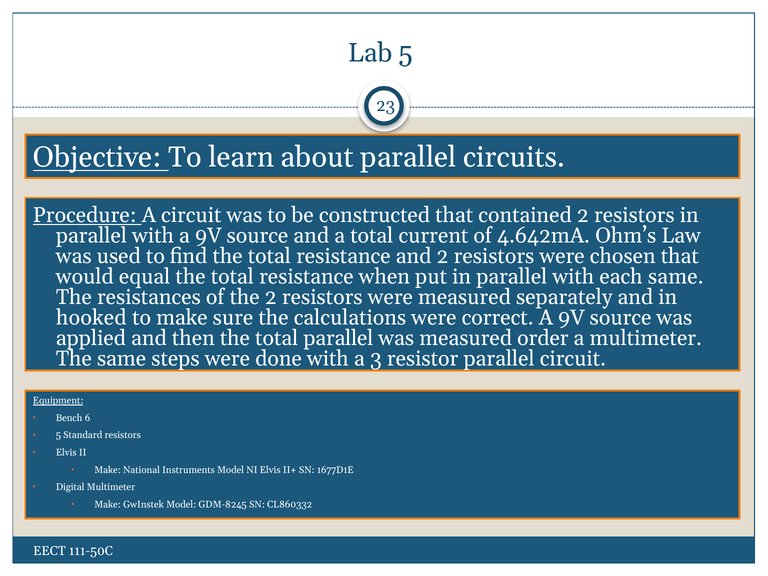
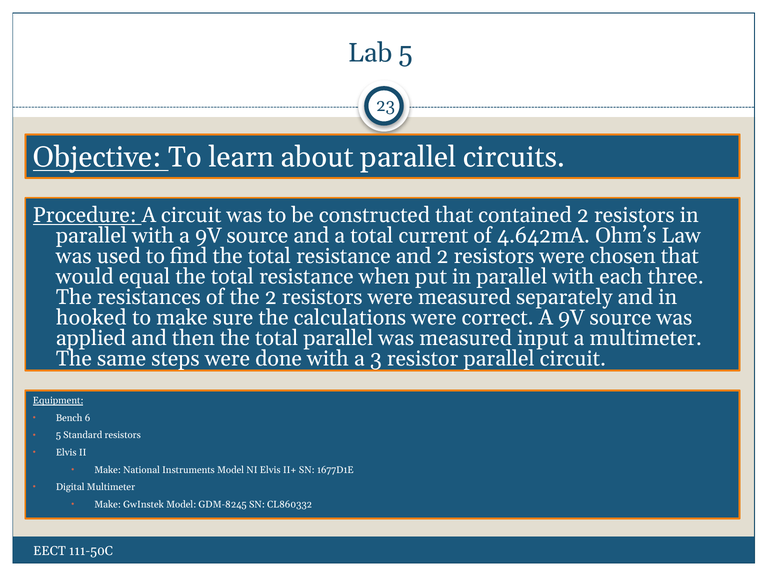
each same: same -> three (676, 277)
order: order -> input (543, 338)
